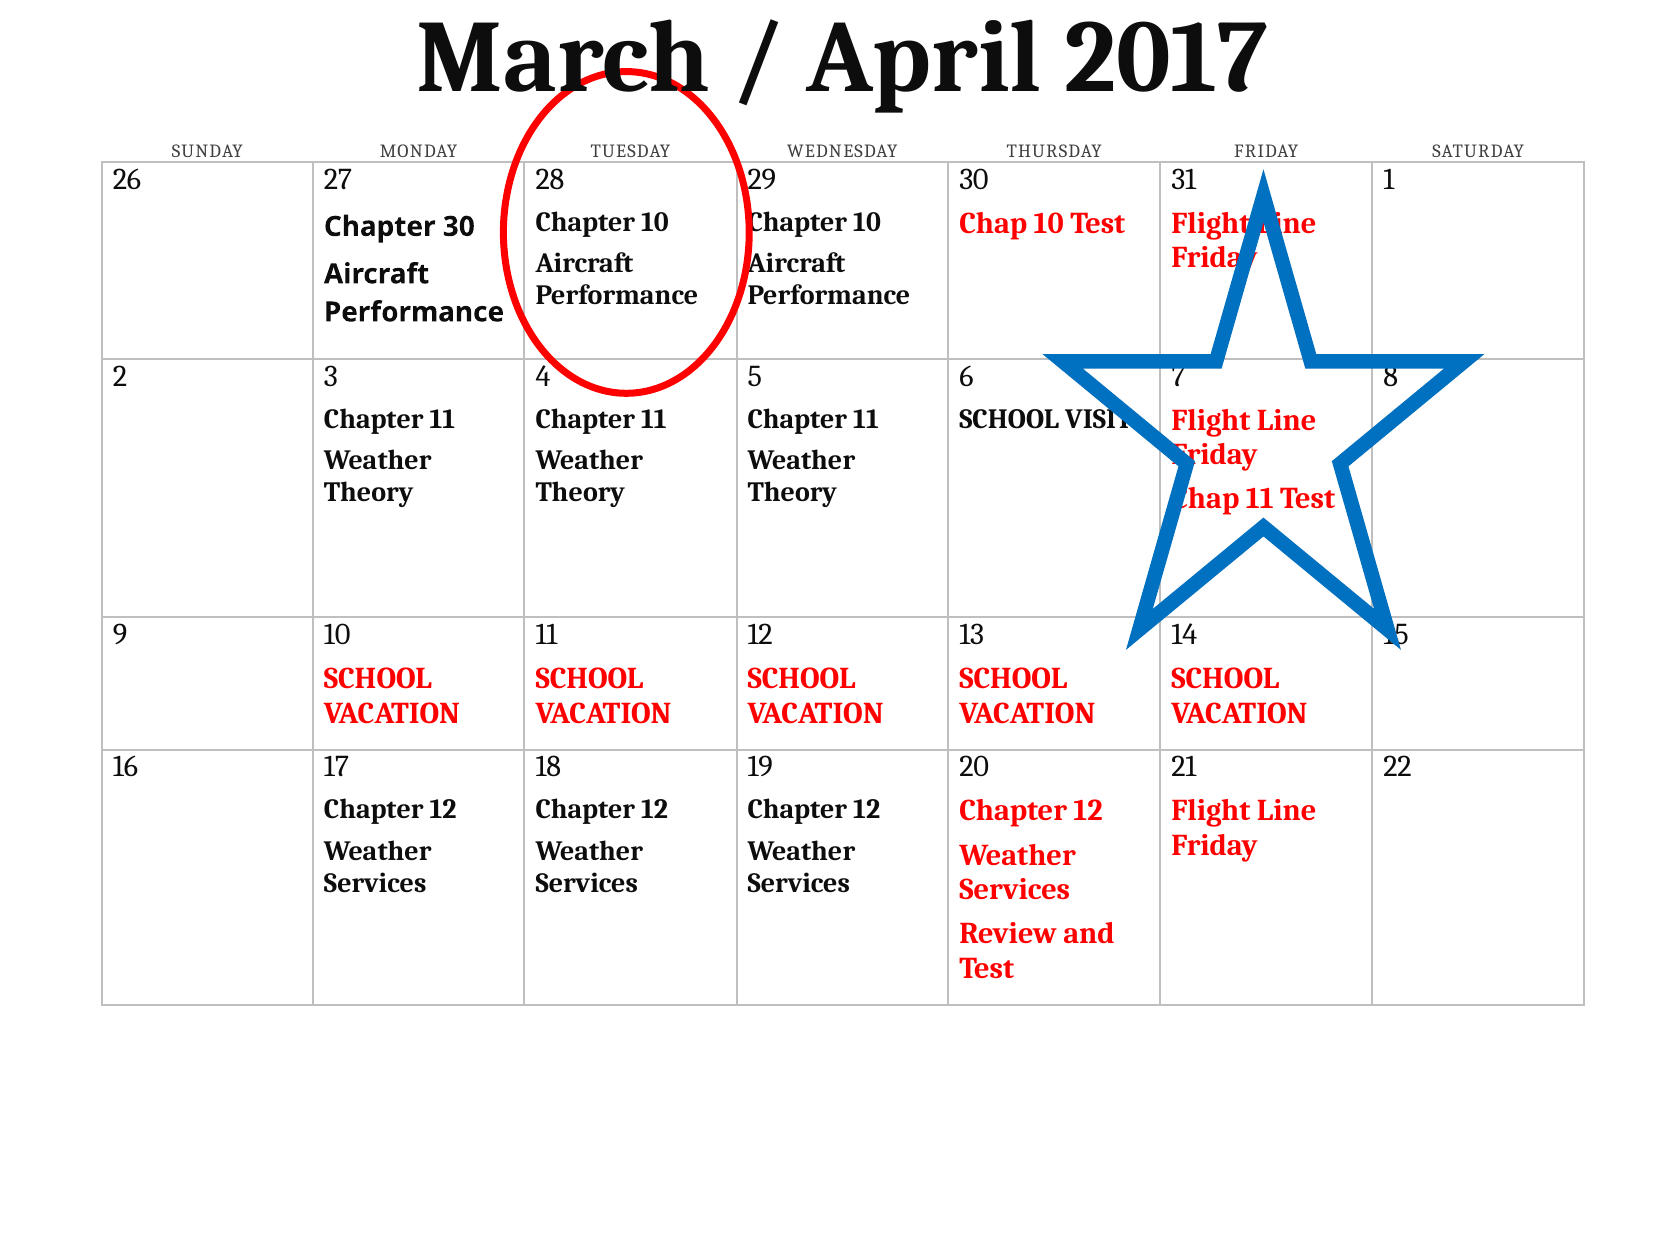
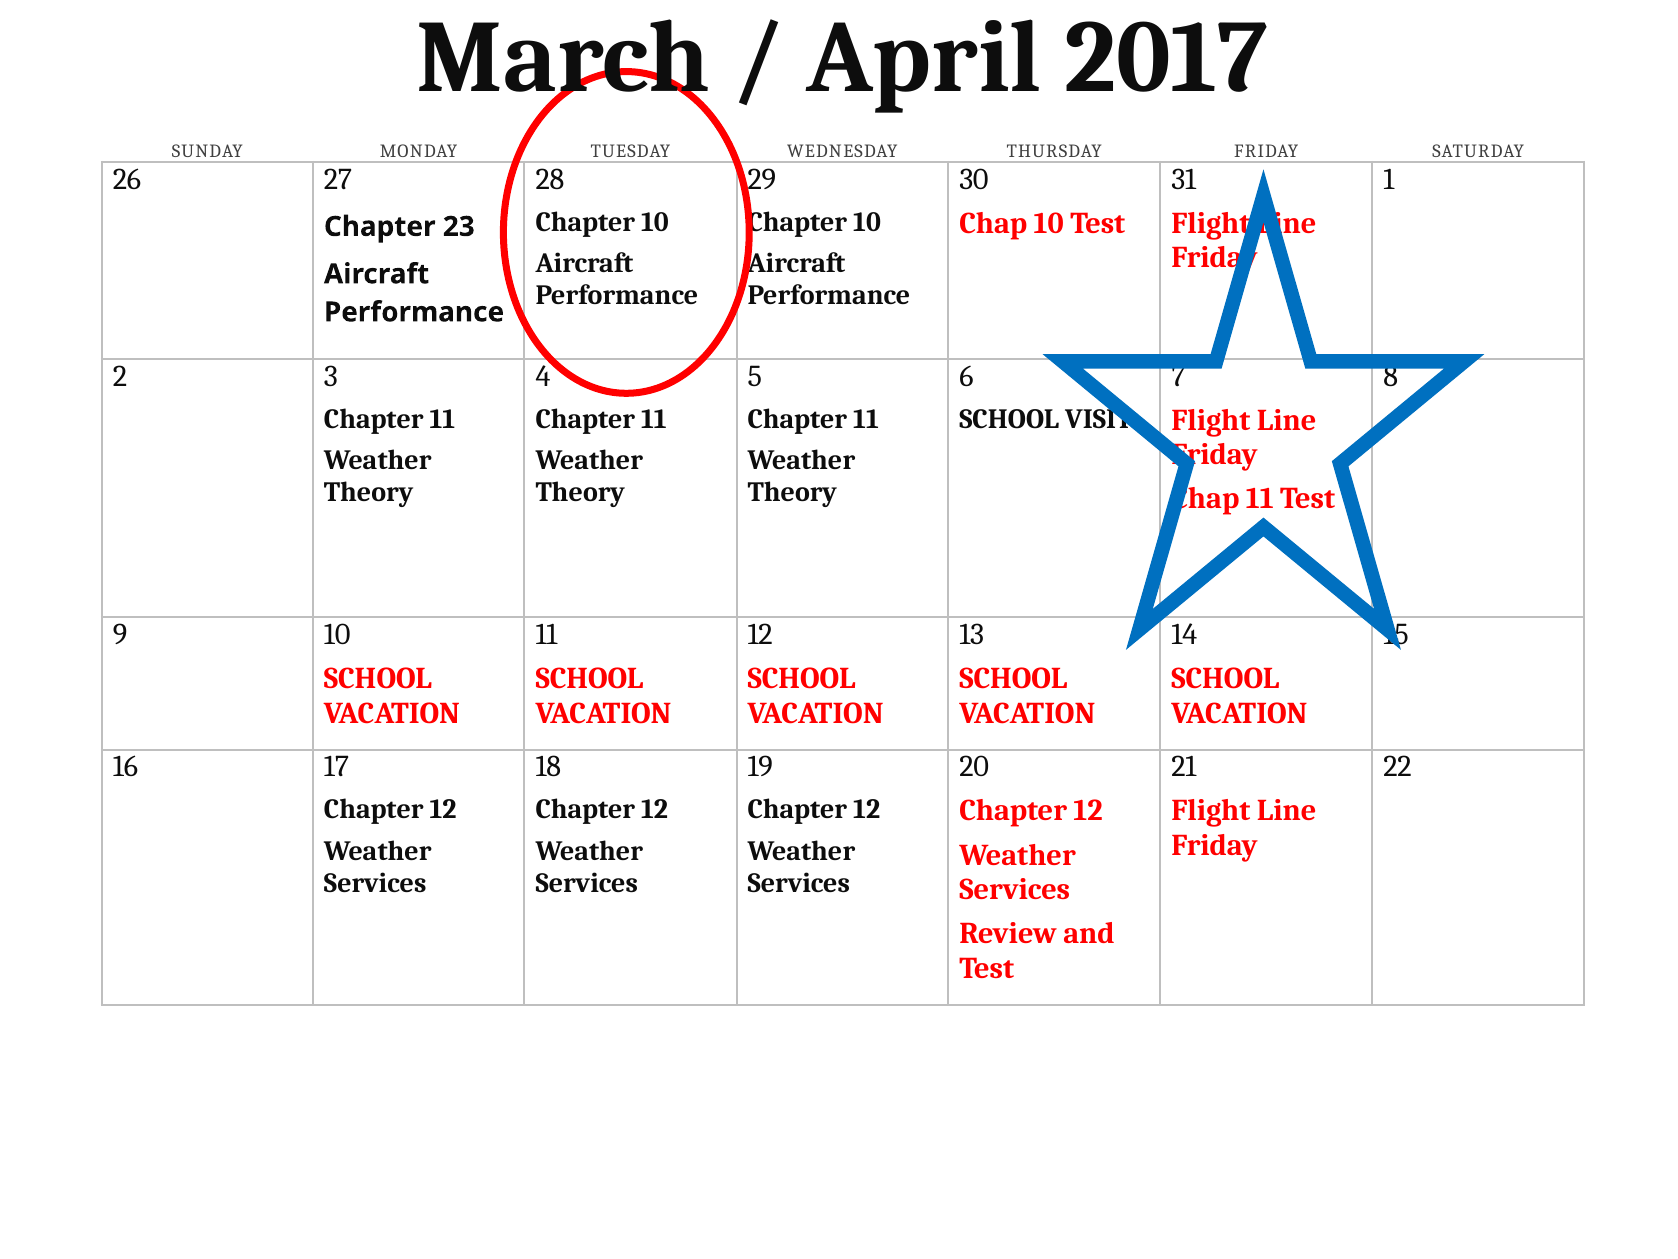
Chapter 30: 30 -> 23 (459, 227)
